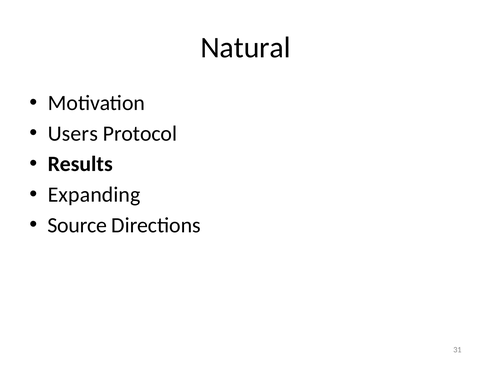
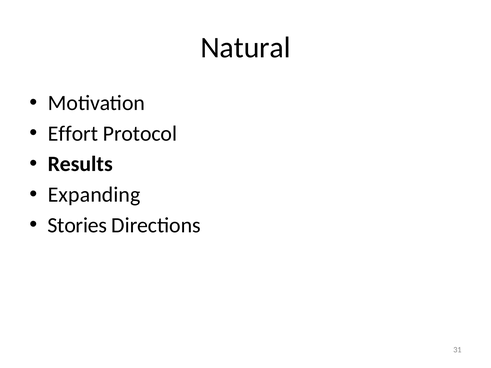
Users: Users -> Effort (73, 134)
Source: Source -> Stories (77, 225)
